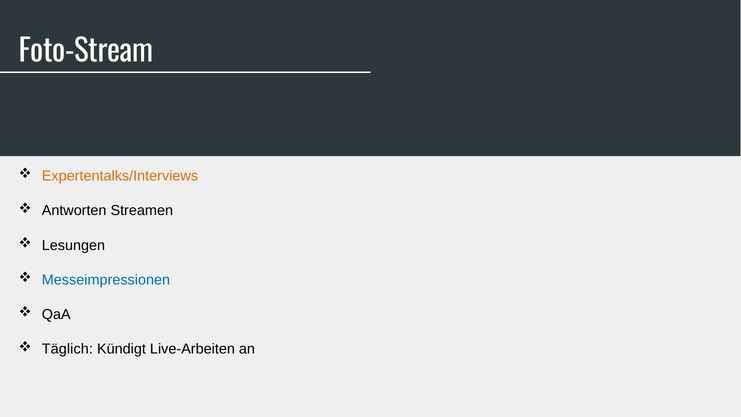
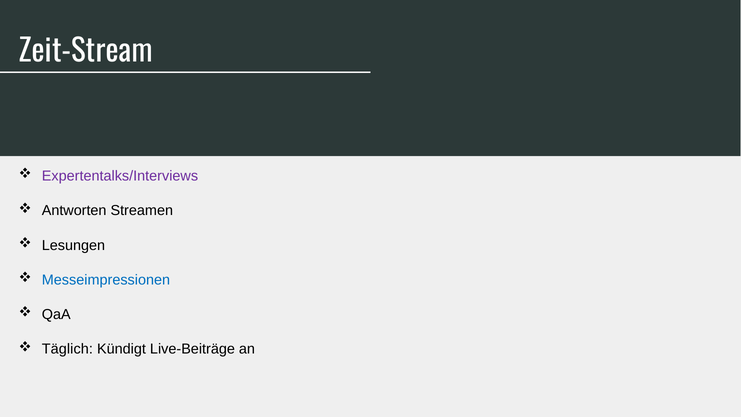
Foto-Stream: Foto-Stream -> Zeit-Stream (86, 52)
Expertentalks/Interviews colour: orange -> purple (120, 176)
Live-Arbeiten: Live-Arbeiten -> Live-Beiträge (192, 349)
